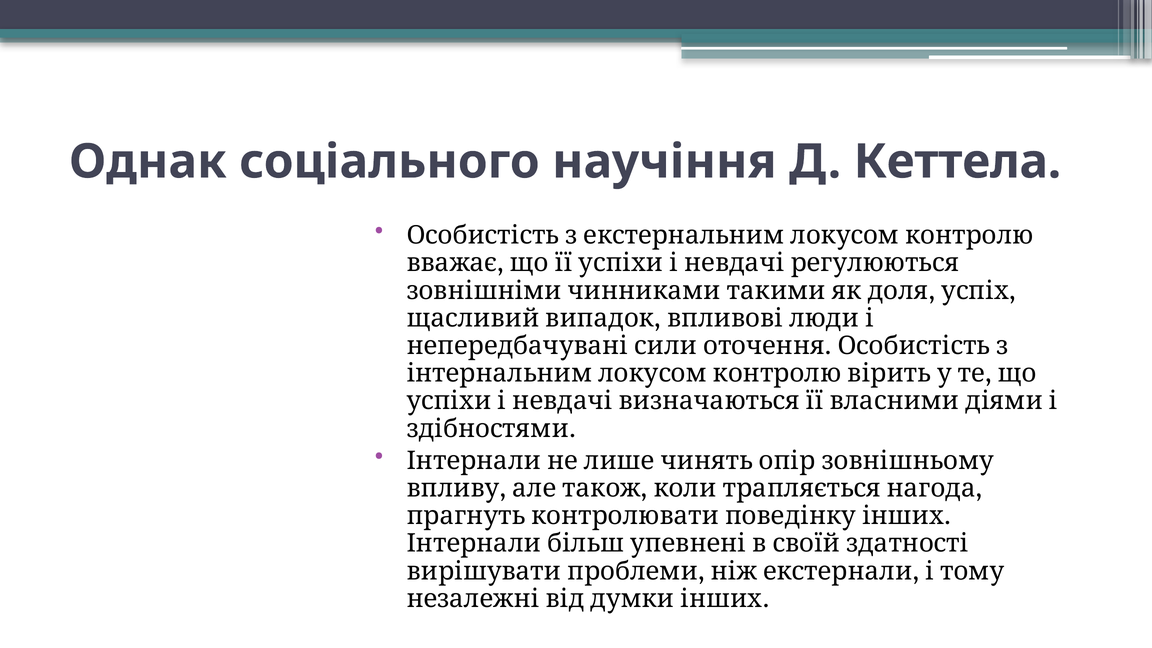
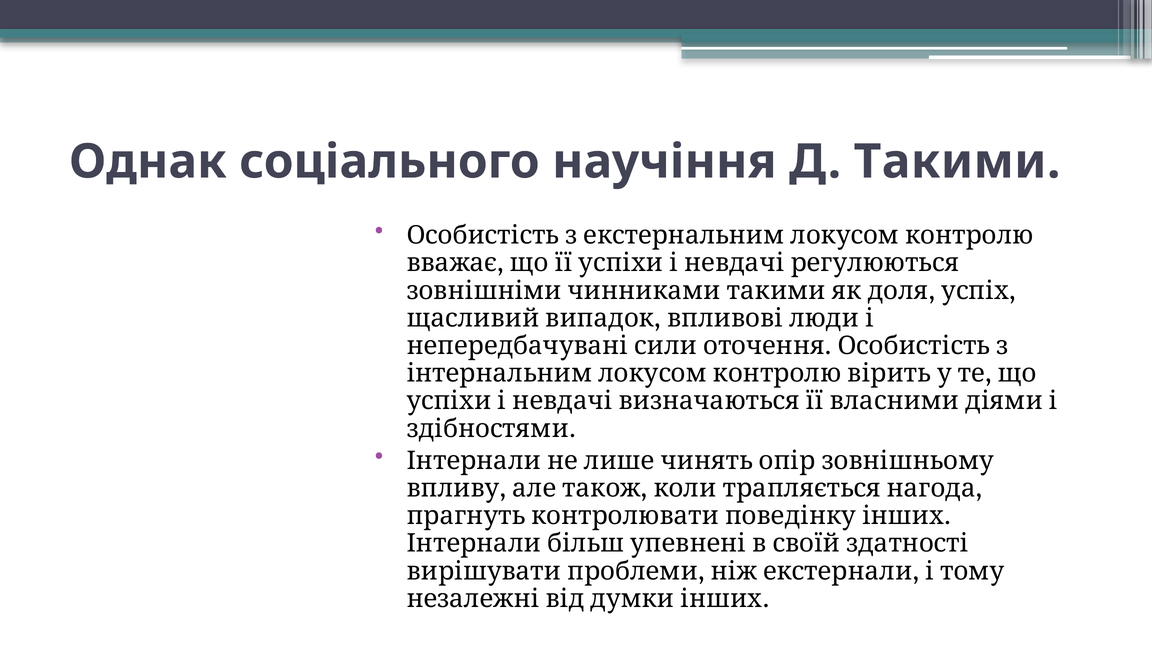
Кеттела: Кеттела -> Такими (957, 162)
